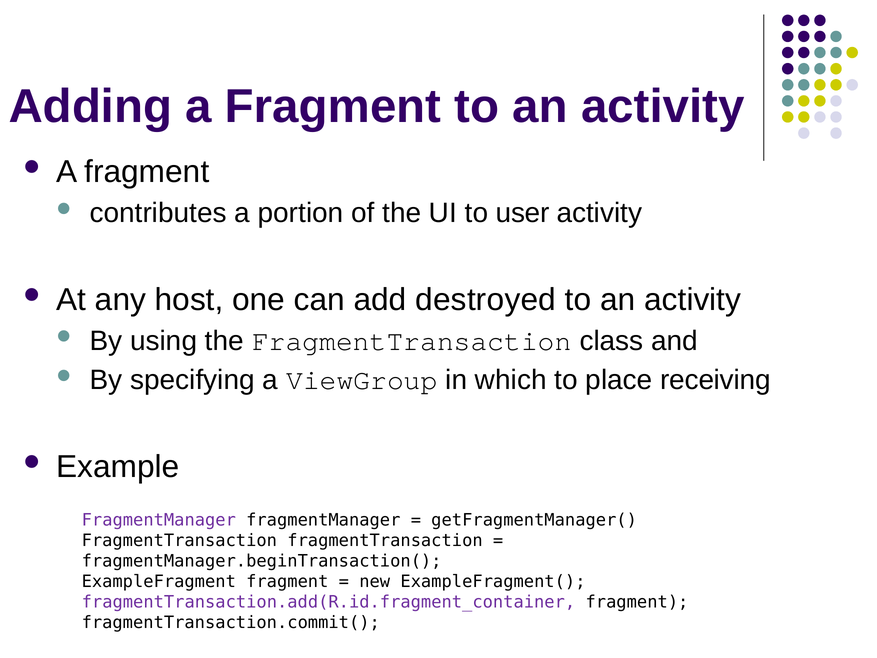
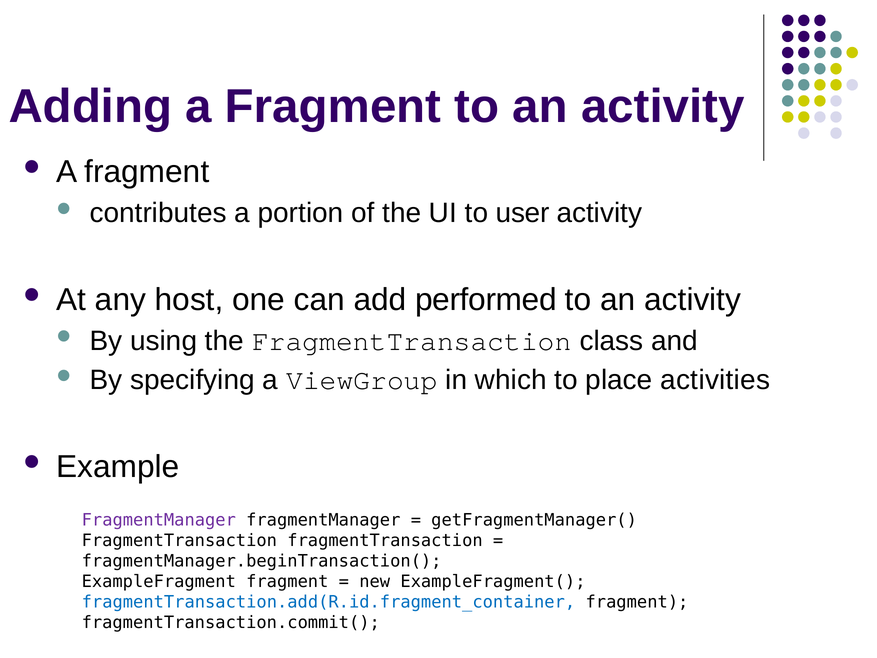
destroyed: destroyed -> performed (486, 300)
receiving: receiving -> activities (715, 380)
fragmentTransaction.add(R.id.fragment_container colour: purple -> blue (328, 602)
